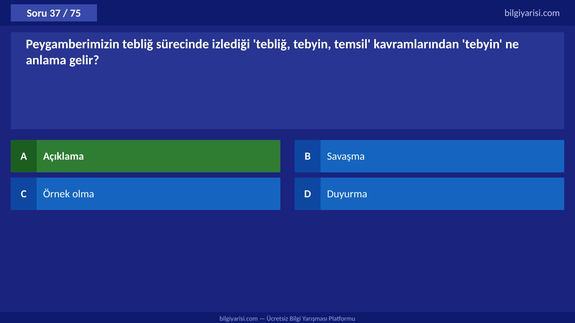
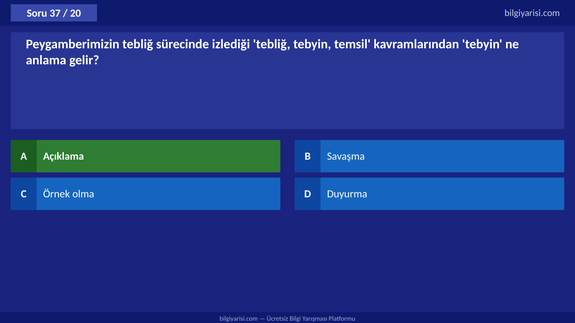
75: 75 -> 20 (75, 13)
